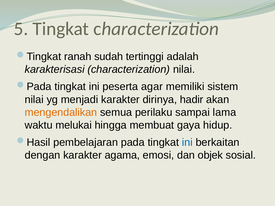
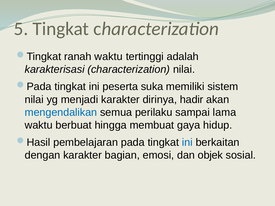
ranah sudah: sudah -> waktu (109, 57)
agar: agar -> suka (152, 87)
mengendalikan colour: orange -> blue (61, 112)
melukai: melukai -> berbuat (74, 125)
agama: agama -> bagian (122, 155)
